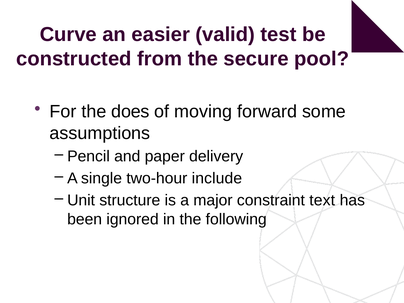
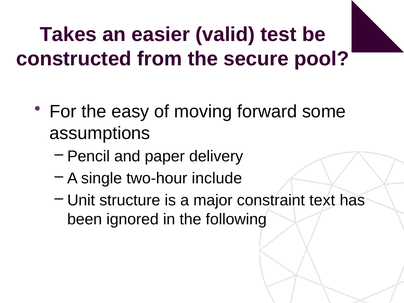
Curve: Curve -> Takes (68, 35)
does: does -> easy (130, 112)
